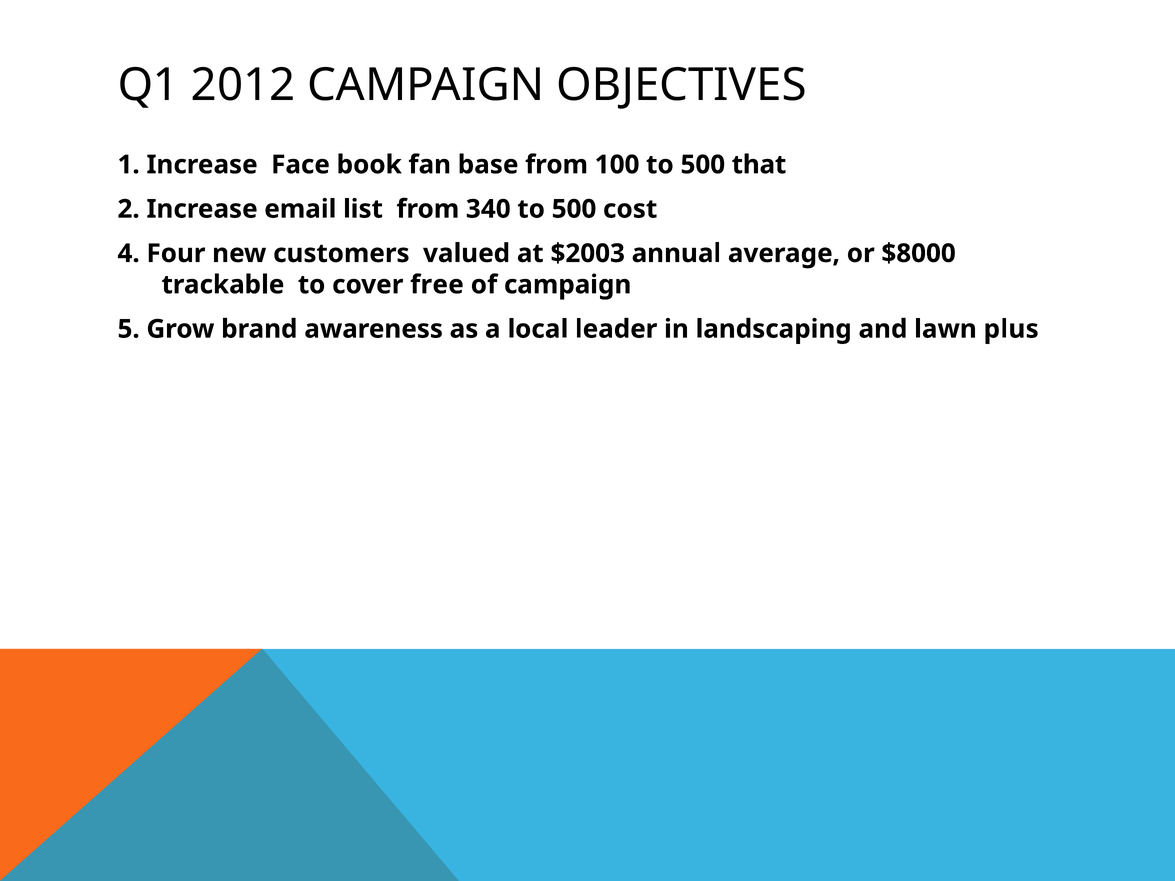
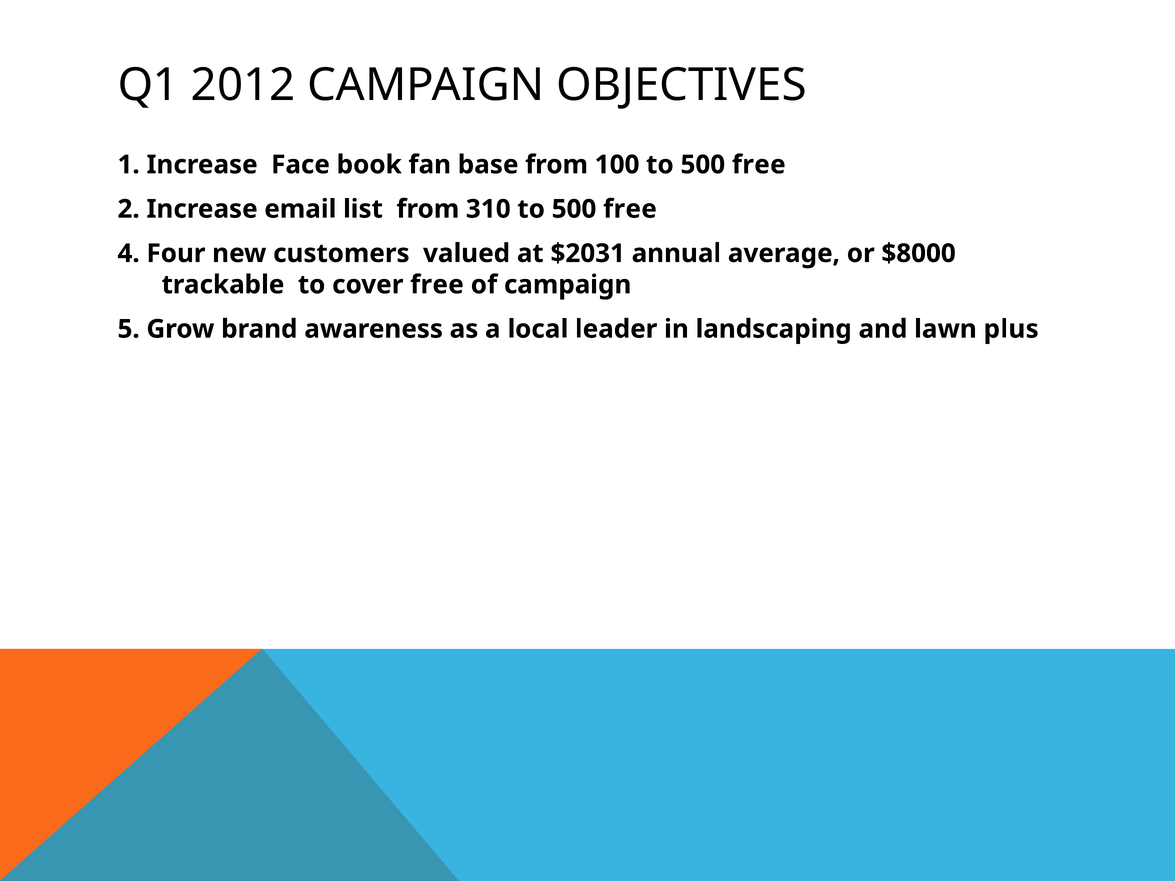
100 to 500 that: that -> free (759, 165)
340: 340 -> 310 (488, 209)
cost: cost -> free (630, 209)
$2003: $2003 -> $2031 (588, 253)
